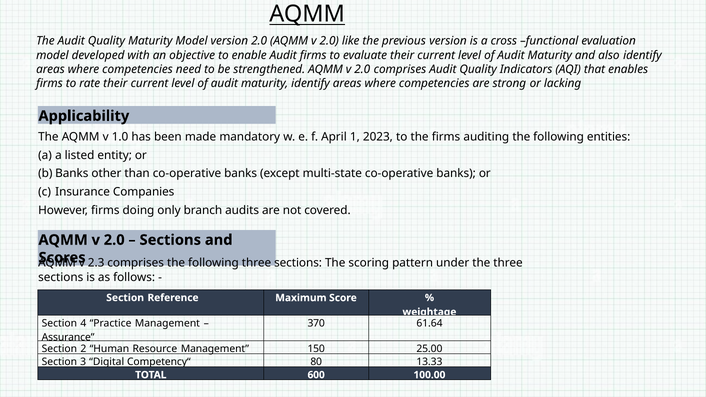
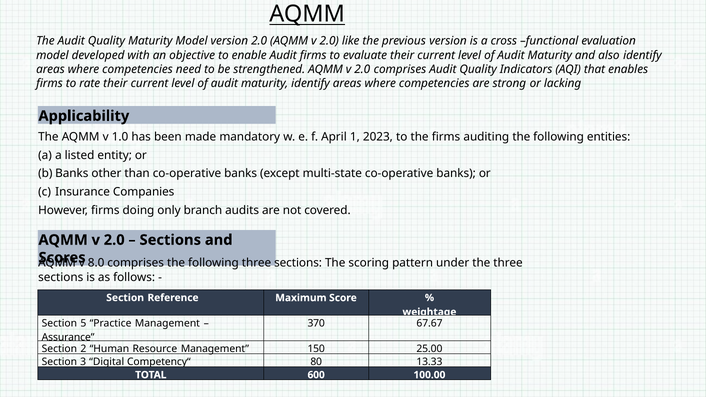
2.3: 2.3 -> 8.0 (96, 263)
4: 4 -> 5 (83, 323)
61.64: 61.64 -> 67.67 (429, 323)
